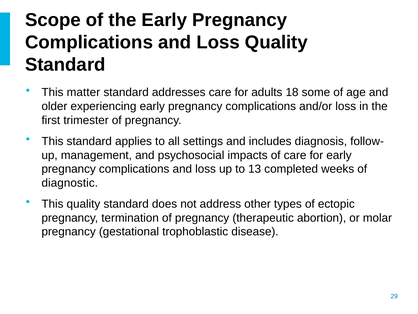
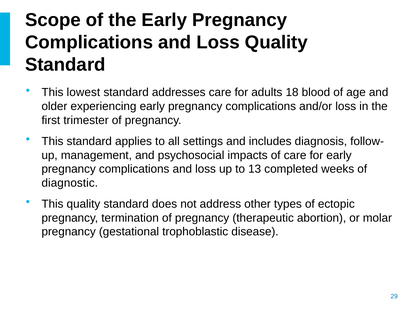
matter: matter -> lowest (83, 92)
some: some -> blood (316, 92)
